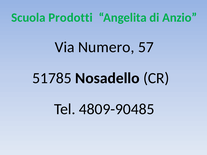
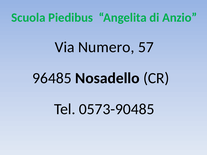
Prodotti: Prodotti -> Piedibus (71, 18)
51785: 51785 -> 96485 (52, 78)
4809-90485: 4809-90485 -> 0573-90485 (117, 109)
